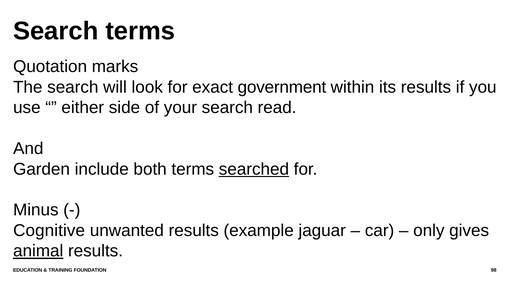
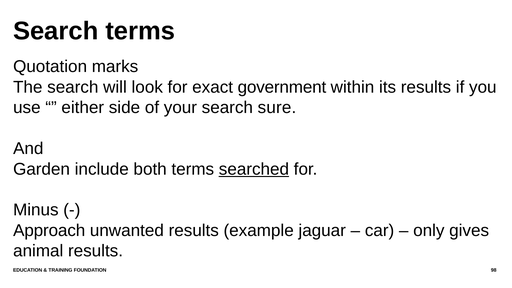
read: read -> sure (277, 108)
Cognitive: Cognitive -> Approach (49, 231)
animal underline: present -> none (38, 251)
